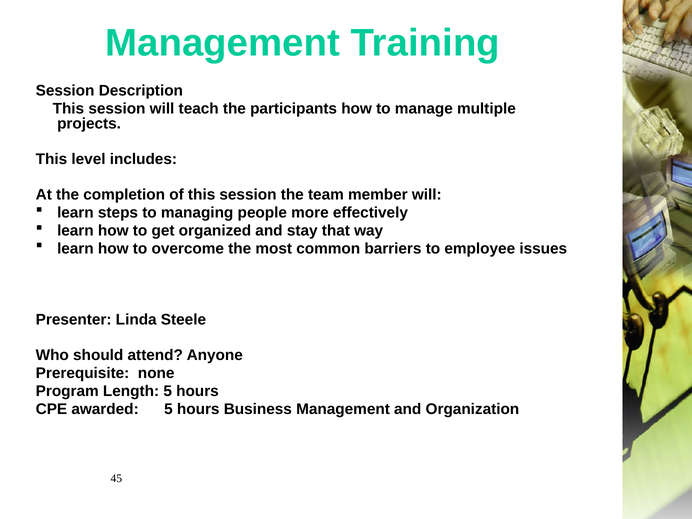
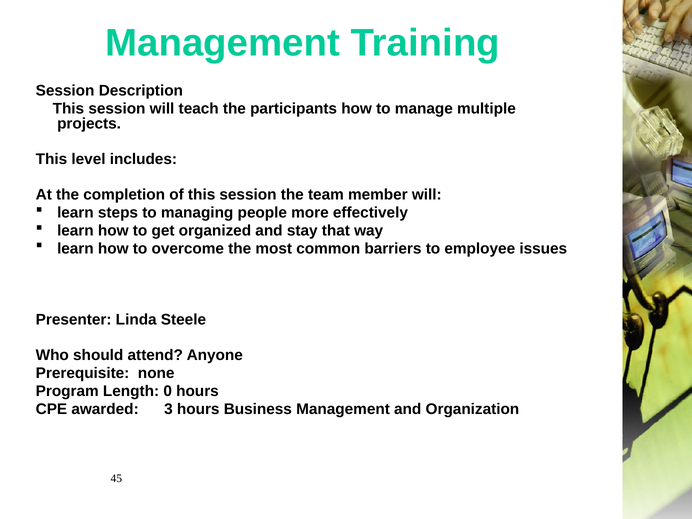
Length 5: 5 -> 0 (168, 391)
awarded 5: 5 -> 3 (169, 409)
